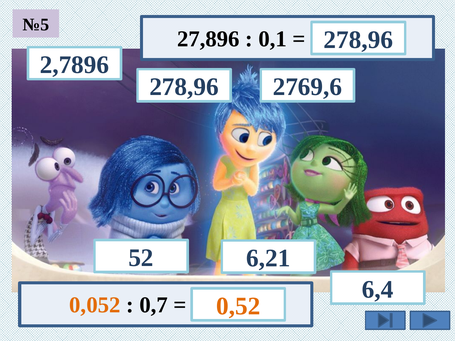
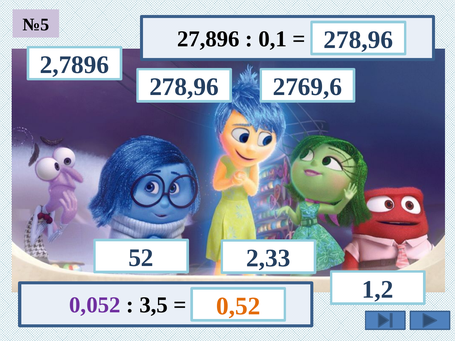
6,21: 6,21 -> 2,33 (268, 258)
6,4: 6,4 -> 1,2 (378, 290)
0,052 colour: orange -> purple (95, 305)
0,7: 0,7 -> 3,5 (154, 305)
